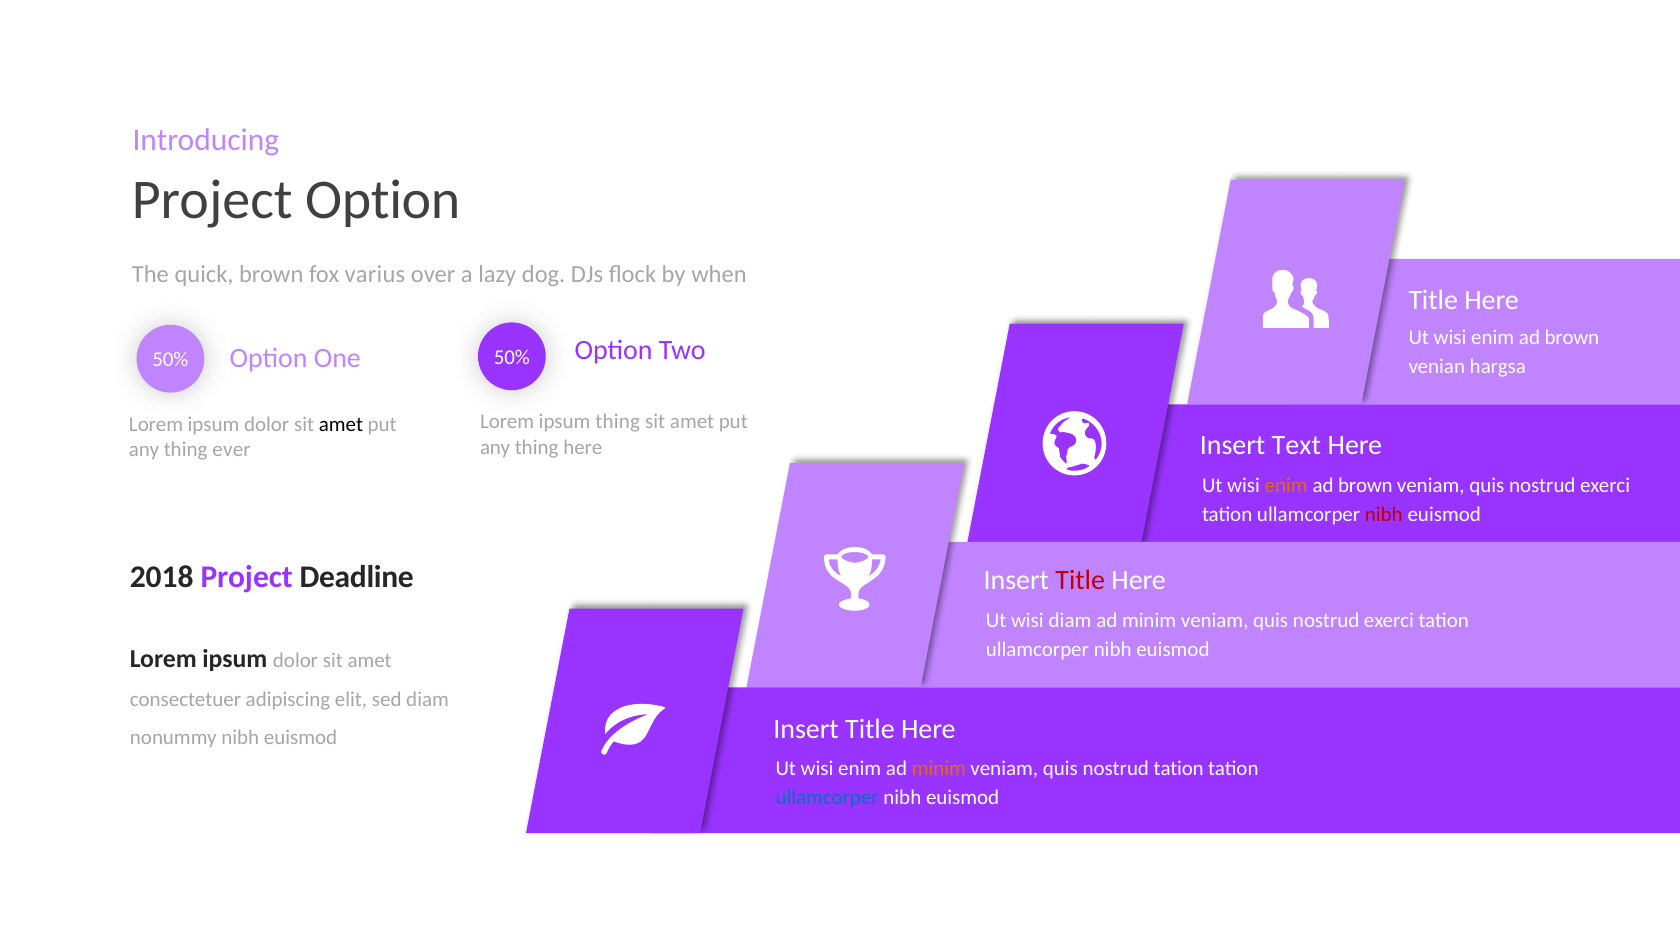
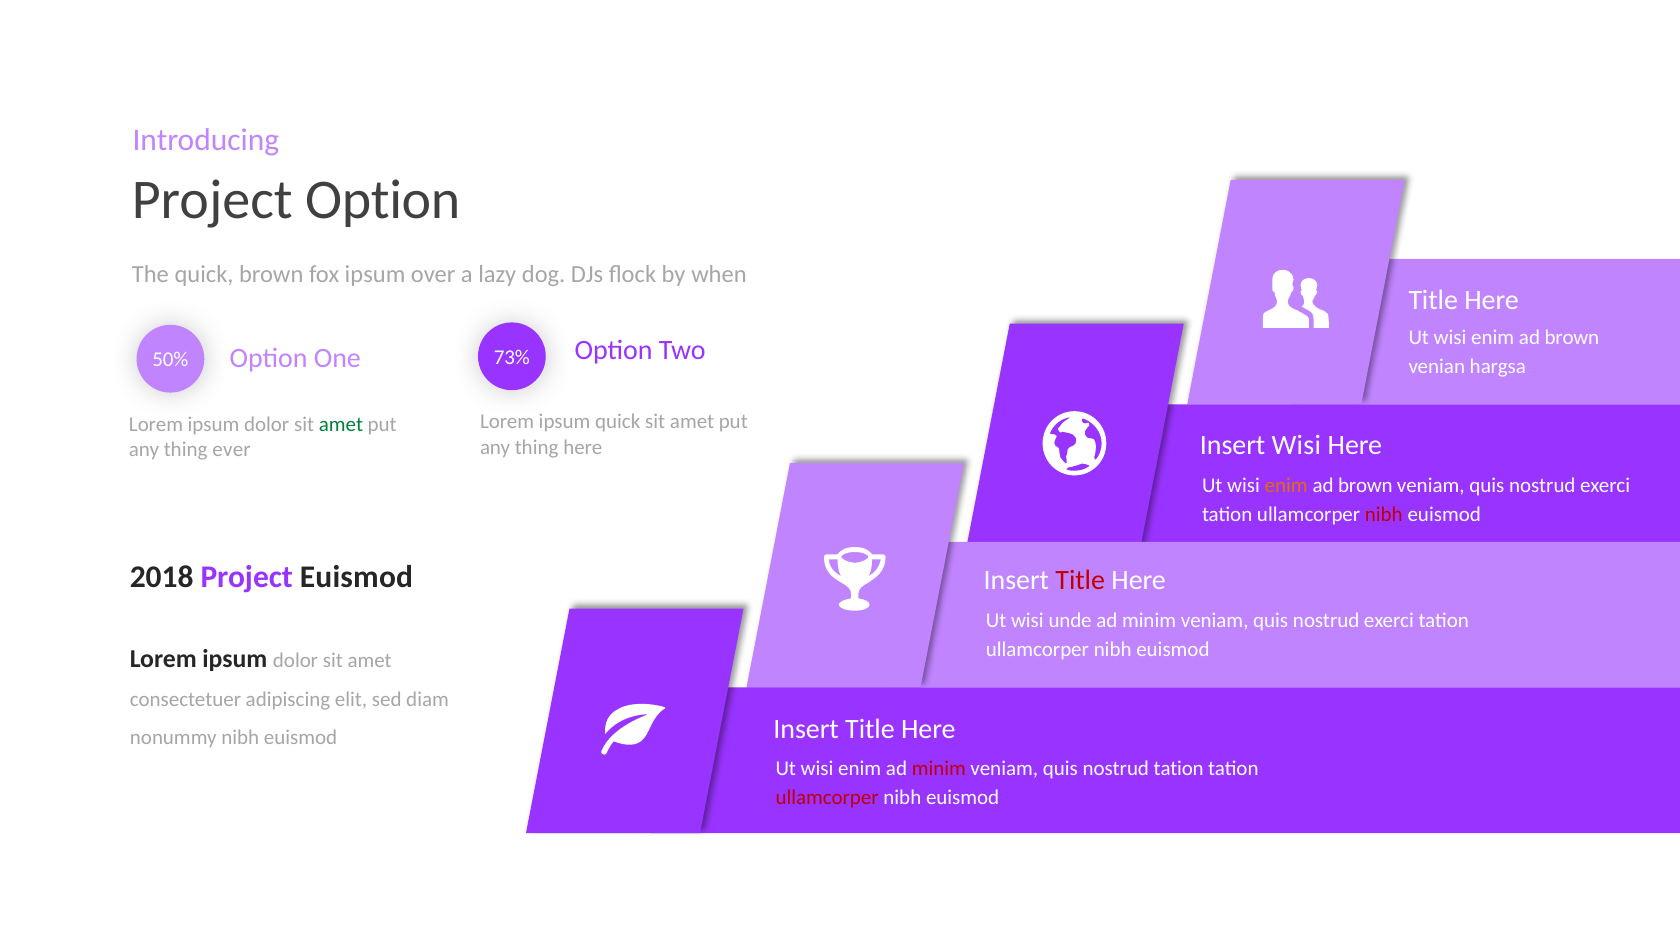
fox varius: varius -> ipsum (375, 274)
50% 50%: 50% -> 73% (512, 357)
ipsum thing: thing -> quick (618, 422)
amet colour: black -> green (341, 424)
Insert Text: Text -> Wisi (1296, 445)
Project Deadline: Deadline -> Euismod (356, 577)
wisi diam: diam -> unde (1070, 620)
minim colour: orange -> red (939, 769)
ullamcorper colour: blue -> red (827, 798)
